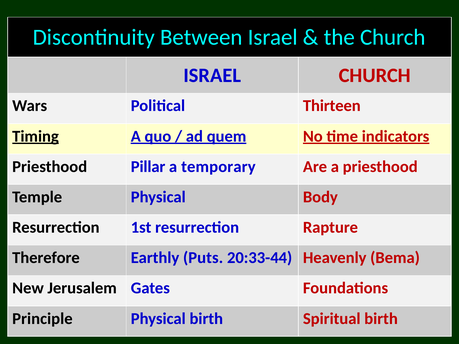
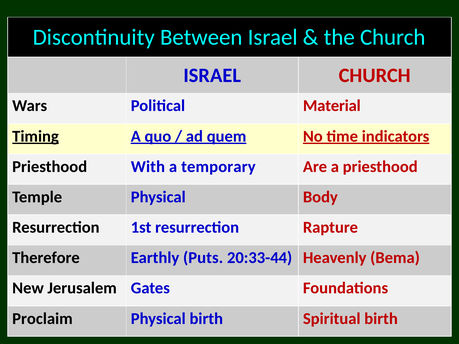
Thirteen: Thirteen -> Material (332, 106)
Pillar: Pillar -> With (148, 167)
Principle: Principle -> Proclaim (42, 319)
